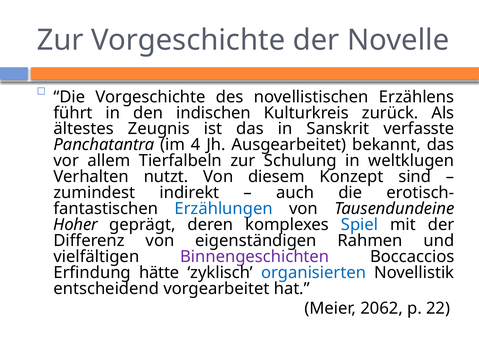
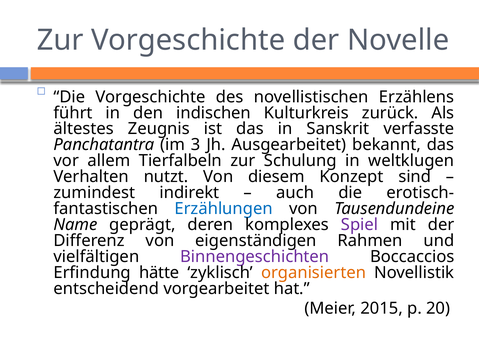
4: 4 -> 3 (196, 145)
Hoher: Hoher -> Name (75, 224)
Spiel colour: blue -> purple (360, 224)
organisierten colour: blue -> orange (314, 272)
2062: 2062 -> 2015 (382, 308)
22: 22 -> 20 (438, 308)
